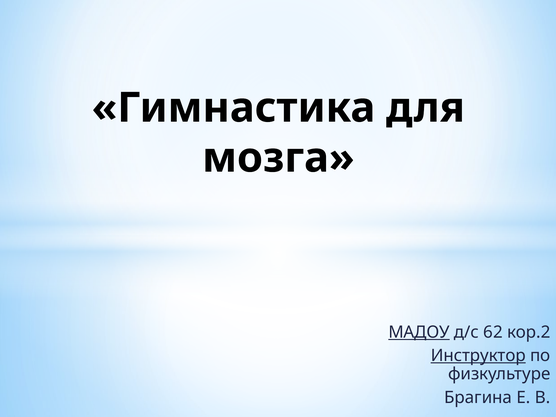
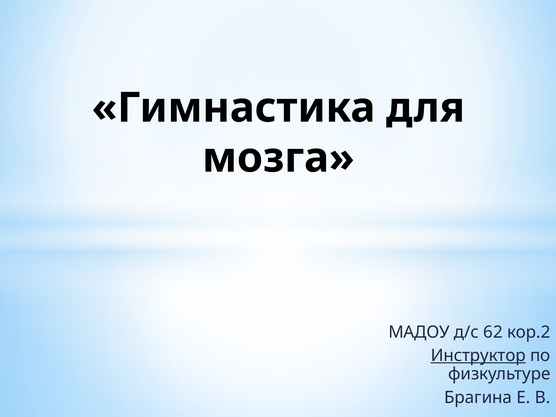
МАДОУ underline: present -> none (419, 332)
